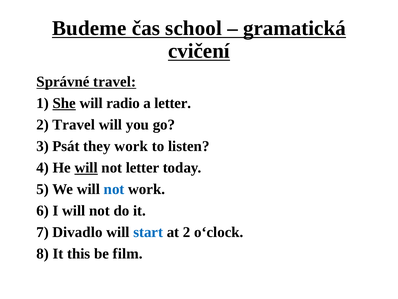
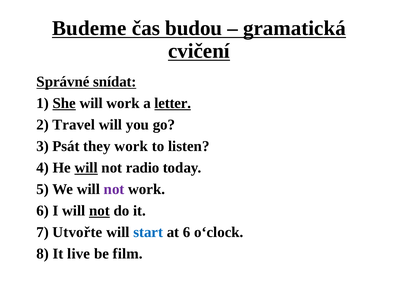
school: school -> budou (194, 28)
Správné travel: travel -> snídat (115, 82)
will radio: radio -> work (123, 103)
letter underline: none -> present (173, 103)
not letter: letter -> radio (143, 168)
not colour: blue -> purple (114, 189)
not underline: none -> present (99, 210)
Divadlo: Divadlo -> Utvořte (77, 232)
at 2: 2 -> 6 (187, 232)
this: this -> live (79, 253)
